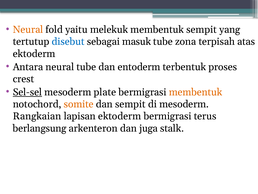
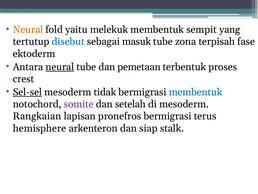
atas: atas -> fase (246, 42)
neural underline: none -> present (60, 67)
entoderm: entoderm -> pemetaan (139, 67)
plate: plate -> tidak (105, 92)
membentuk colour: orange -> blue (196, 92)
somite colour: orange -> purple (79, 104)
dan sempit: sempit -> setelah (130, 104)
lapisan ektoderm: ektoderm -> pronefros (120, 116)
berlangsung: berlangsung -> hemisphere (40, 128)
juga: juga -> siap (148, 128)
